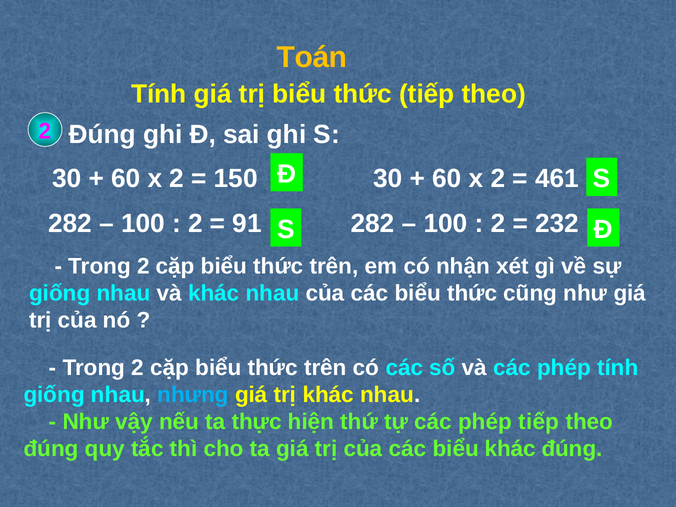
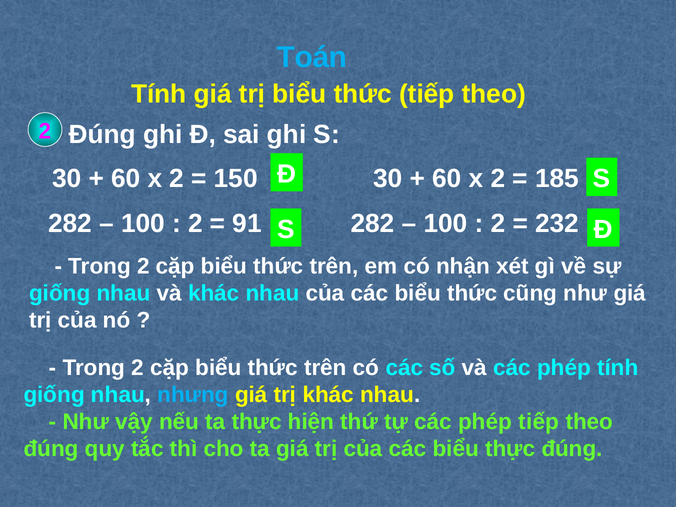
Toán colour: yellow -> light blue (312, 57)
461: 461 -> 185 (557, 179)
biểu khác: khác -> thực (510, 449)
